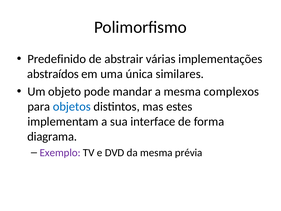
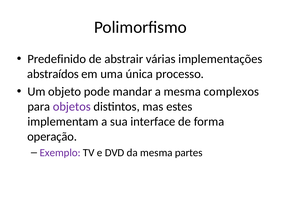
similares: similares -> processo (180, 74)
objetos colour: blue -> purple (72, 106)
diagrama: diagrama -> operação (52, 136)
prévia: prévia -> partes (189, 153)
